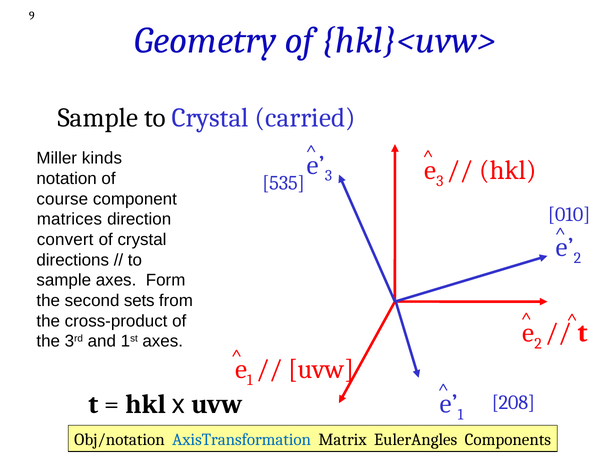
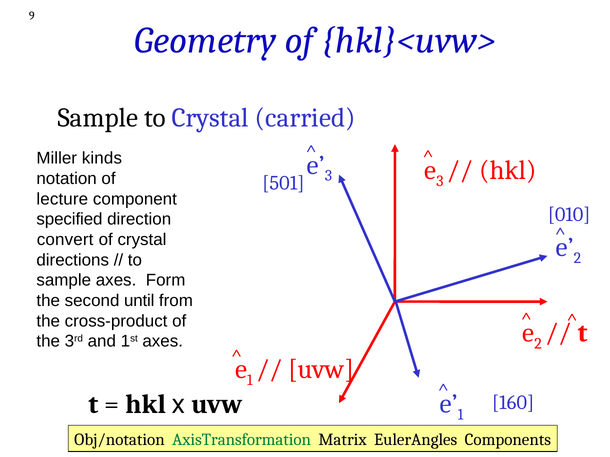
535: 535 -> 501 (283, 183)
course: course -> lecture (62, 199)
matrices: matrices -> specified (70, 220)
sets: sets -> until (139, 301)
208: 208 -> 160 (513, 403)
AxisTransformation colour: blue -> green (242, 440)
